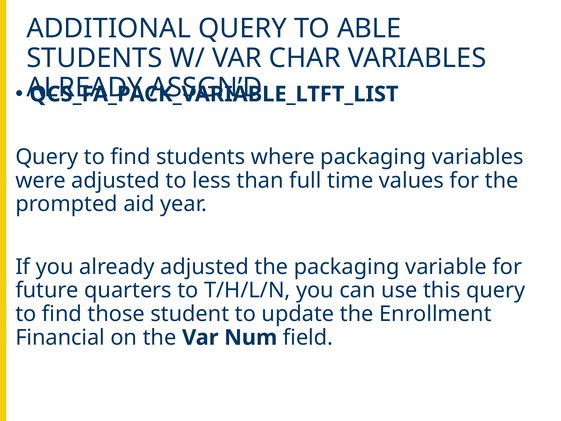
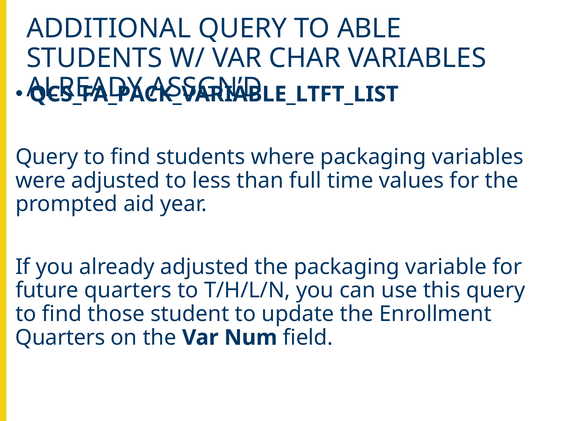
Financial: Financial -> Quarters (60, 337)
